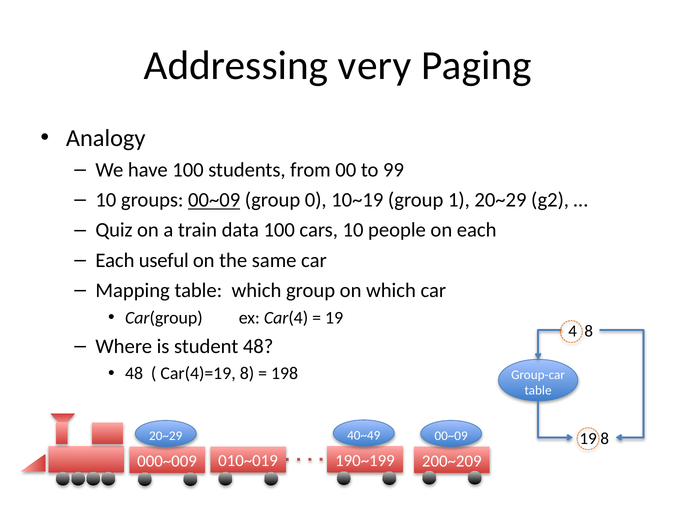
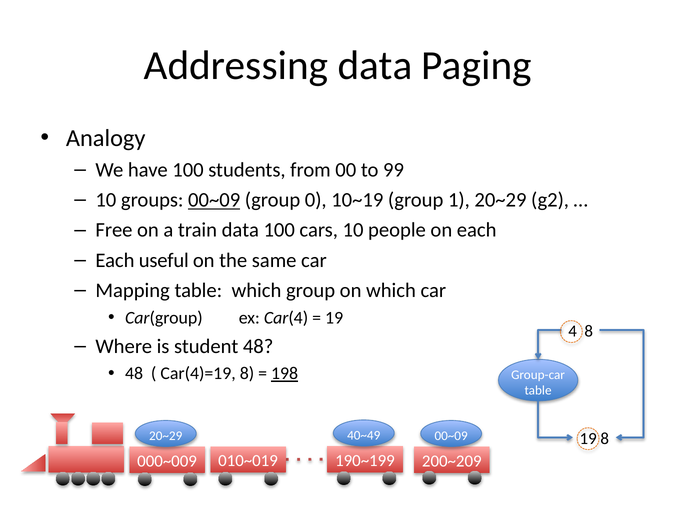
Addressing very: very -> data (375, 65)
Quiz: Quiz -> Free (114, 230)
198 underline: none -> present (285, 374)
